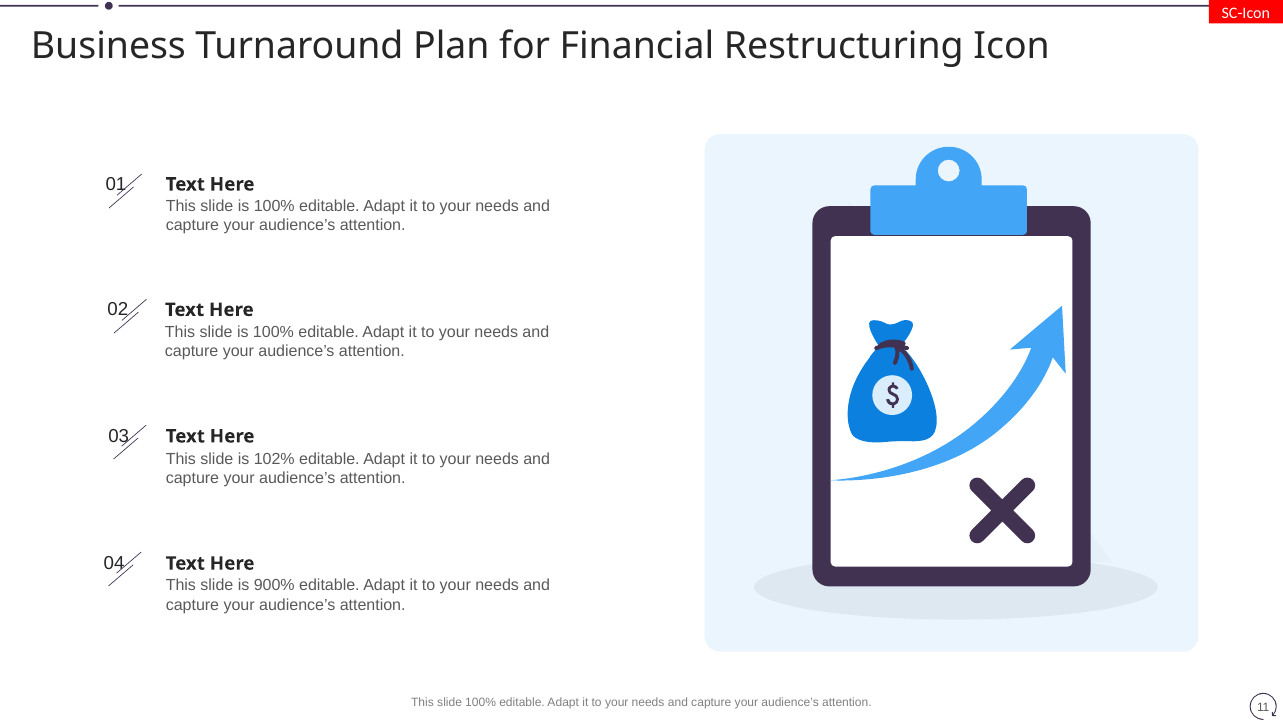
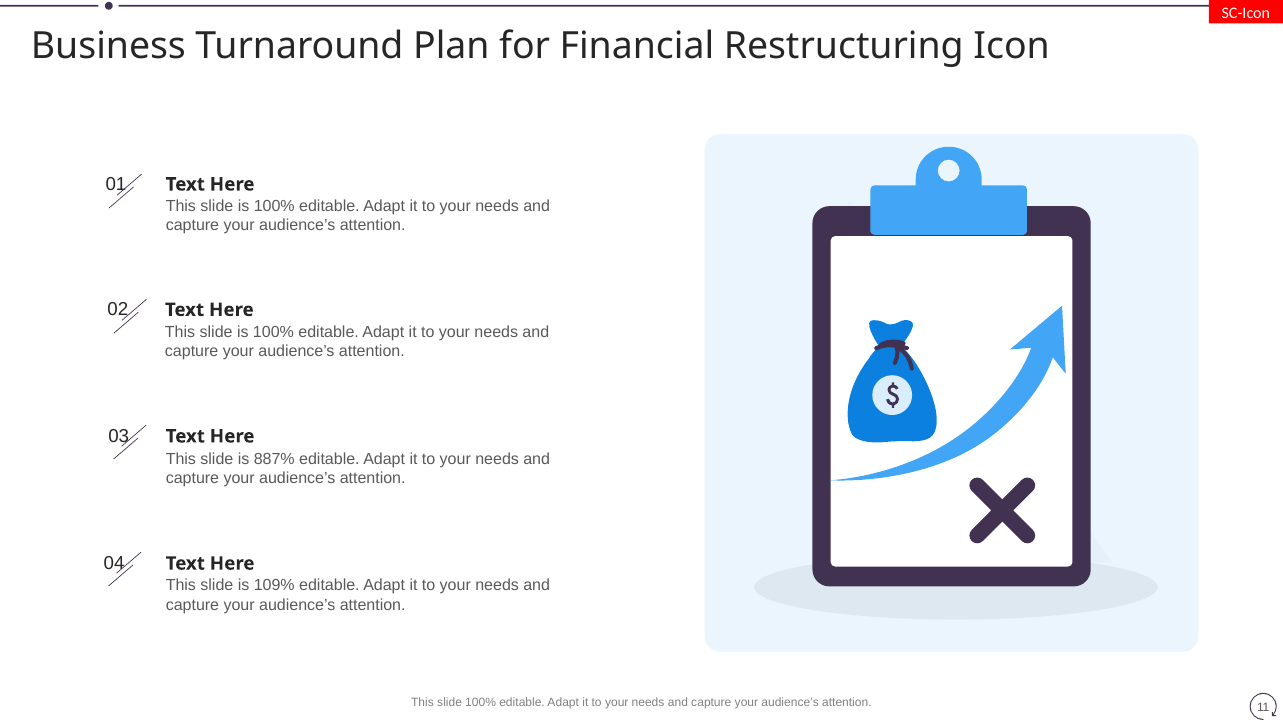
102%: 102% -> 887% (274, 459)
900%: 900% -> 109% (274, 585)
